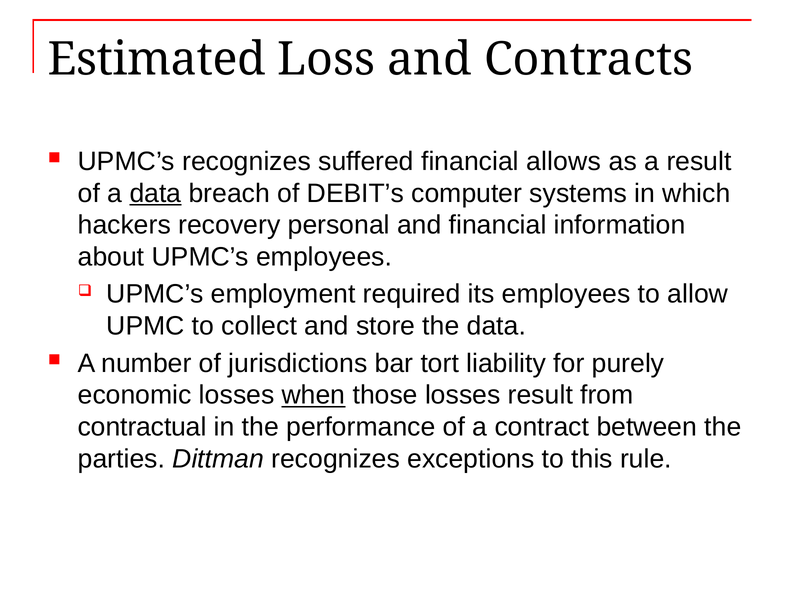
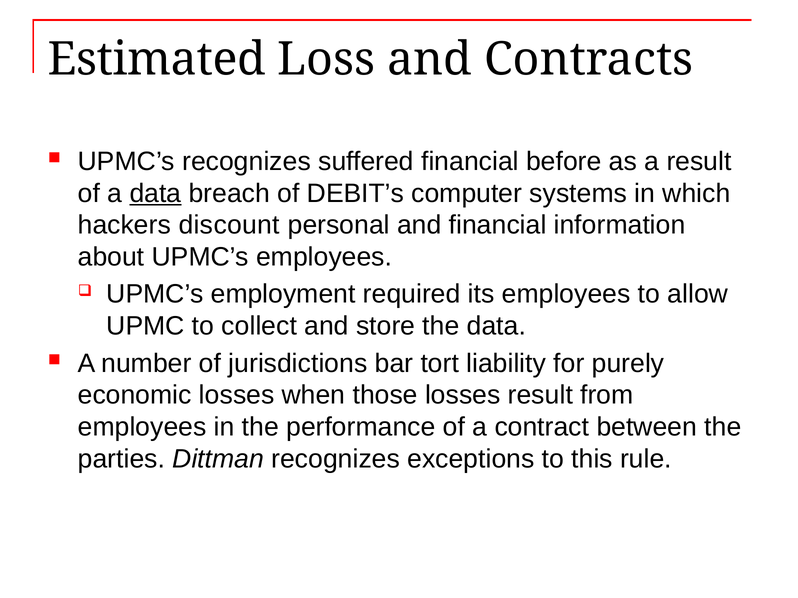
allows: allows -> before (564, 161)
recovery: recovery -> discount (229, 225)
when underline: present -> none (313, 396)
contractual: contractual -> employees (142, 427)
